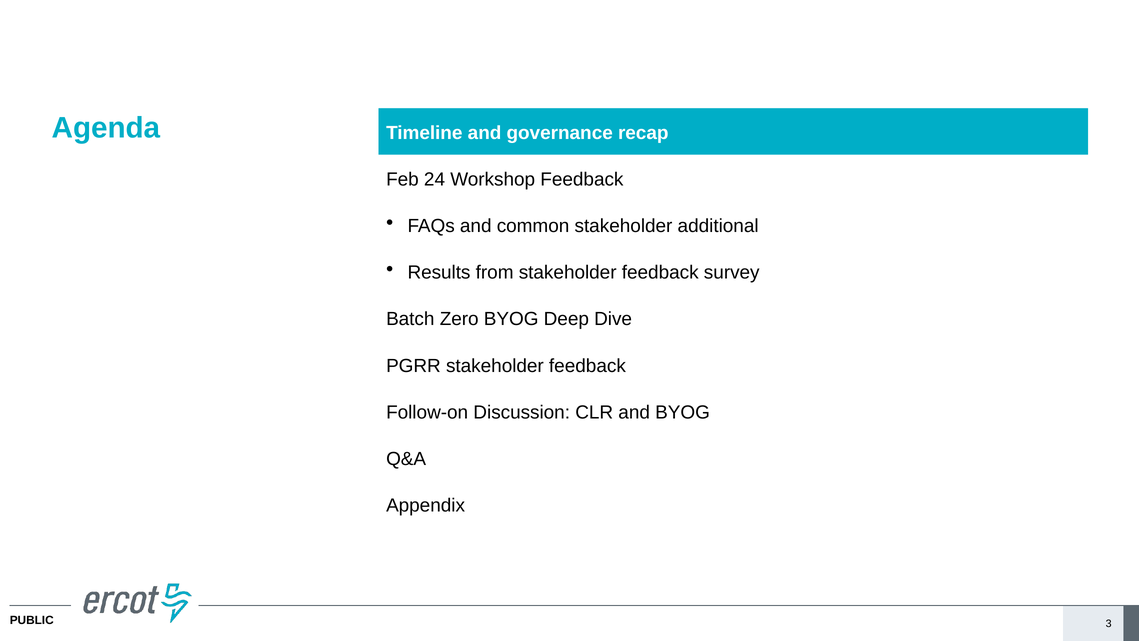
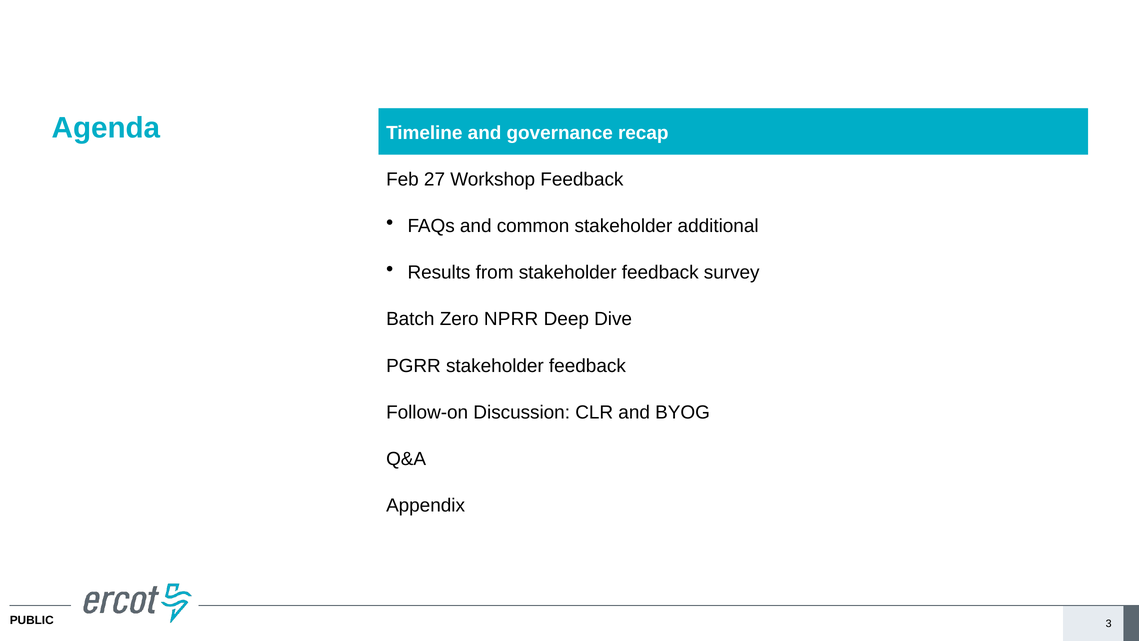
24: 24 -> 27 (435, 179)
Zero BYOG: BYOG -> NPRR (511, 319)
